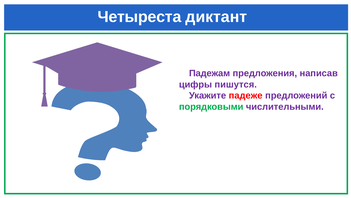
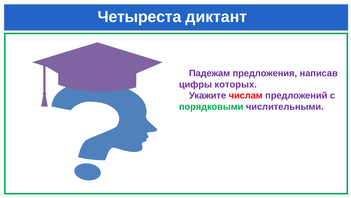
пишутся: пишутся -> которых (236, 84)
падеже: падеже -> числам (246, 95)
